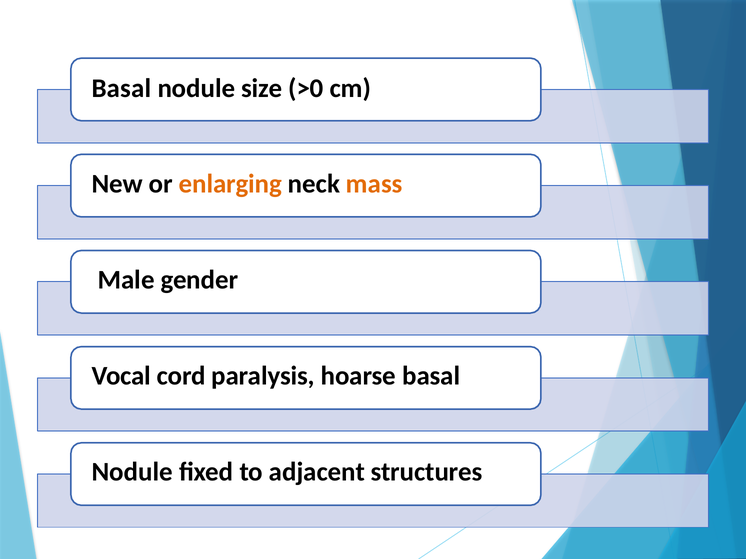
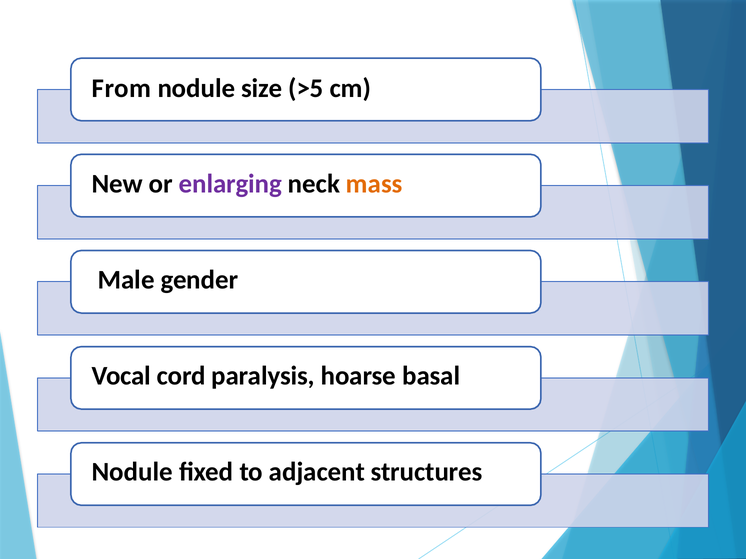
Basal: Basal -> From (121, 88)
>0: >0 -> >5 (306, 88)
enlarging colour: orange -> purple (230, 184)
